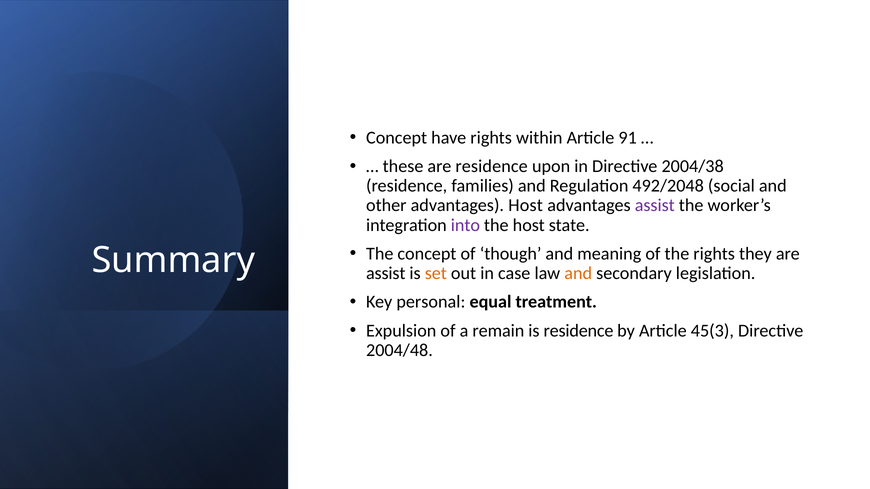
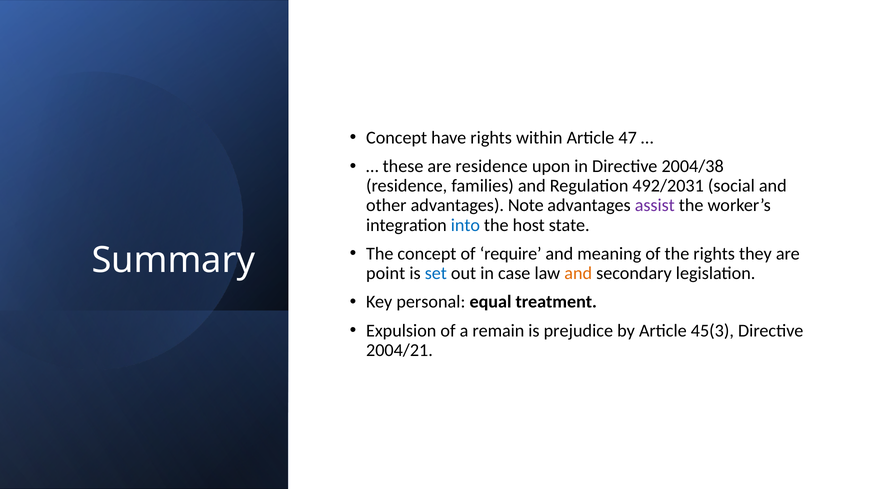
91: 91 -> 47 (628, 138)
492/2048: 492/2048 -> 492/2031 (668, 186)
advantages Host: Host -> Note (526, 206)
into colour: purple -> blue (465, 225)
though: though -> require (511, 254)
assist: assist -> point (386, 274)
set colour: orange -> blue (436, 274)
is residence: residence -> prejudice (578, 331)
2004/48: 2004/48 -> 2004/21 (399, 350)
